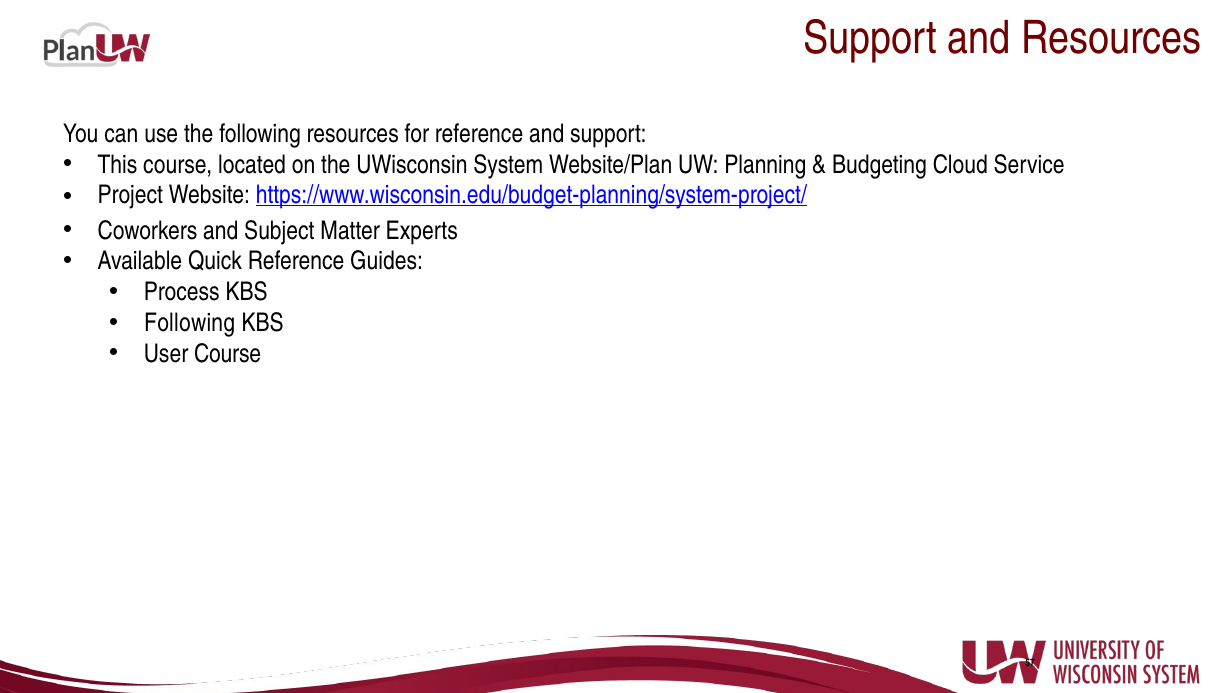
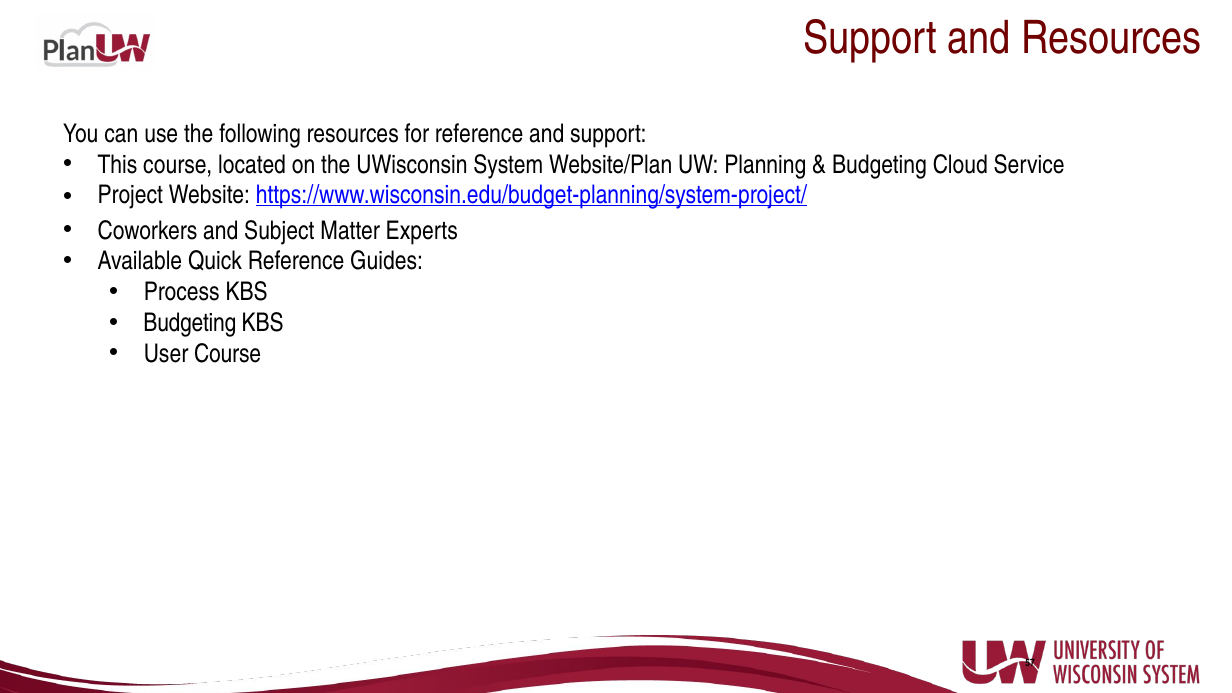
Following: Following -> Budgeting (190, 323)
